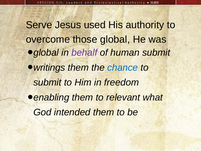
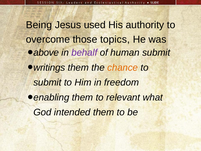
Serve: Serve -> Being (39, 25)
those global: global -> topics (115, 39)
global: global -> above (46, 53)
chance colour: blue -> orange (123, 67)
